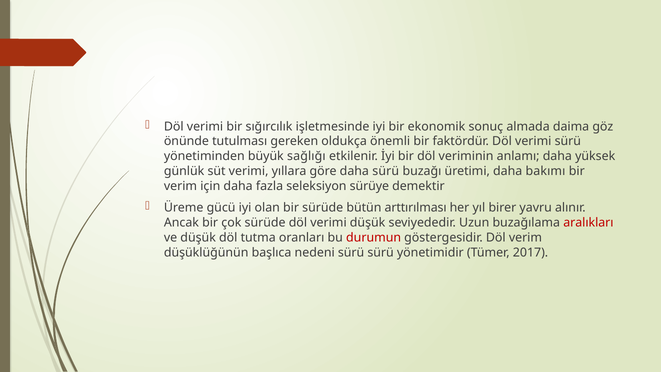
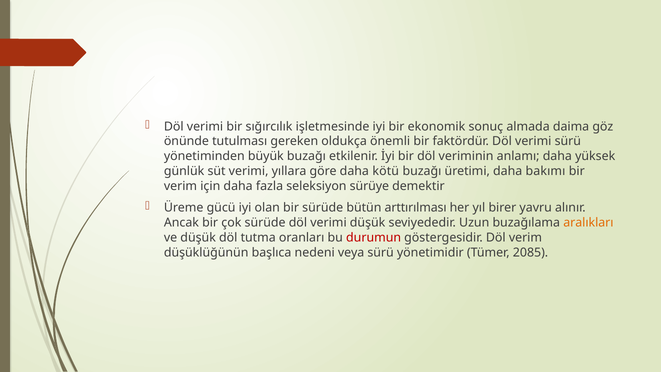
büyük sağlığı: sağlığı -> buzağı (306, 156)
daha sürü: sürü -> kötü (386, 171)
aralıkları colour: red -> orange (588, 223)
nedeni sürü: sürü -> veya (351, 252)
2017: 2017 -> 2085 (531, 252)
